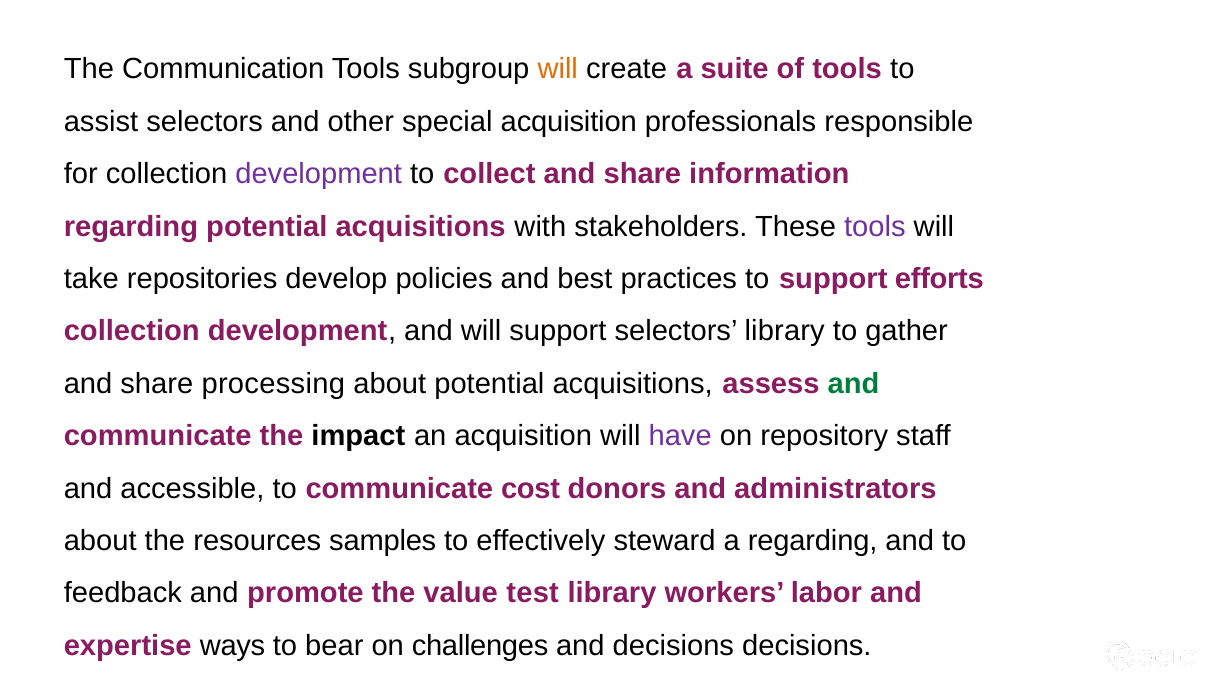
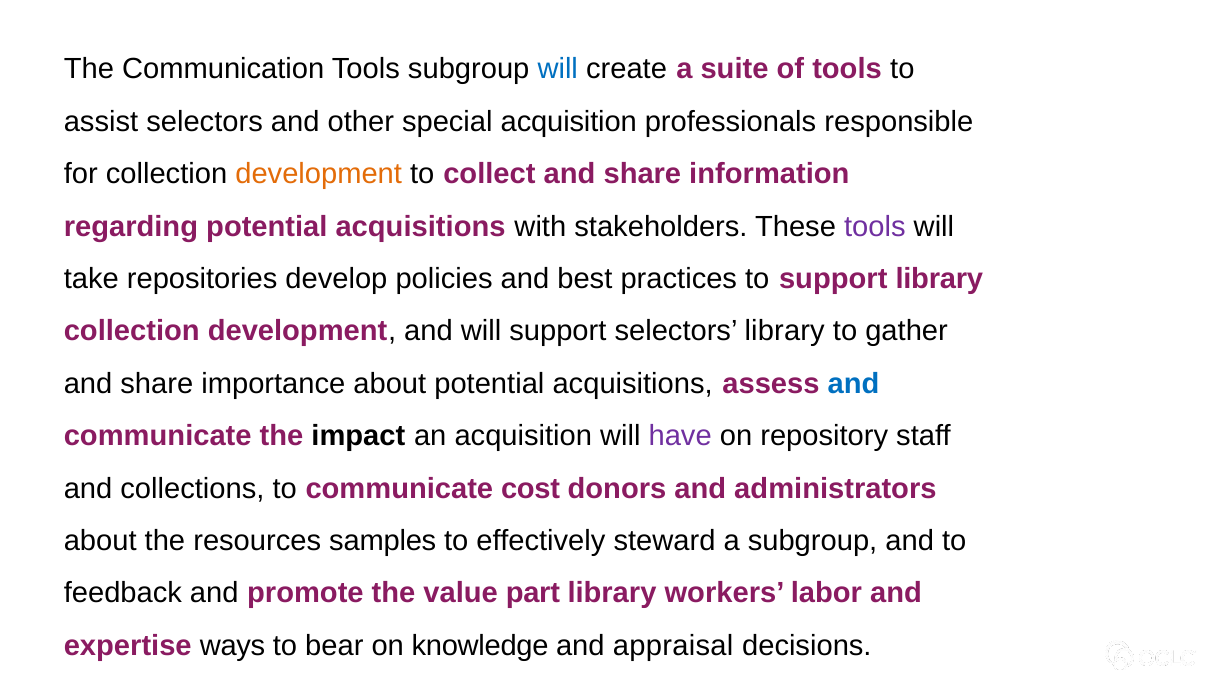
will colour: orange -> blue (558, 69)
development colour: purple -> orange (319, 174)
support efforts: efforts -> library (939, 279)
processing: processing -> importance (273, 384)
and colour: green -> blue (854, 384)
accessible: accessible -> collections (192, 488)
a regarding: regarding -> subgroup (813, 541)
test: test -> part (533, 593)
challenges: challenges -> knowledge (480, 646)
and decisions: decisions -> appraisal (673, 646)
